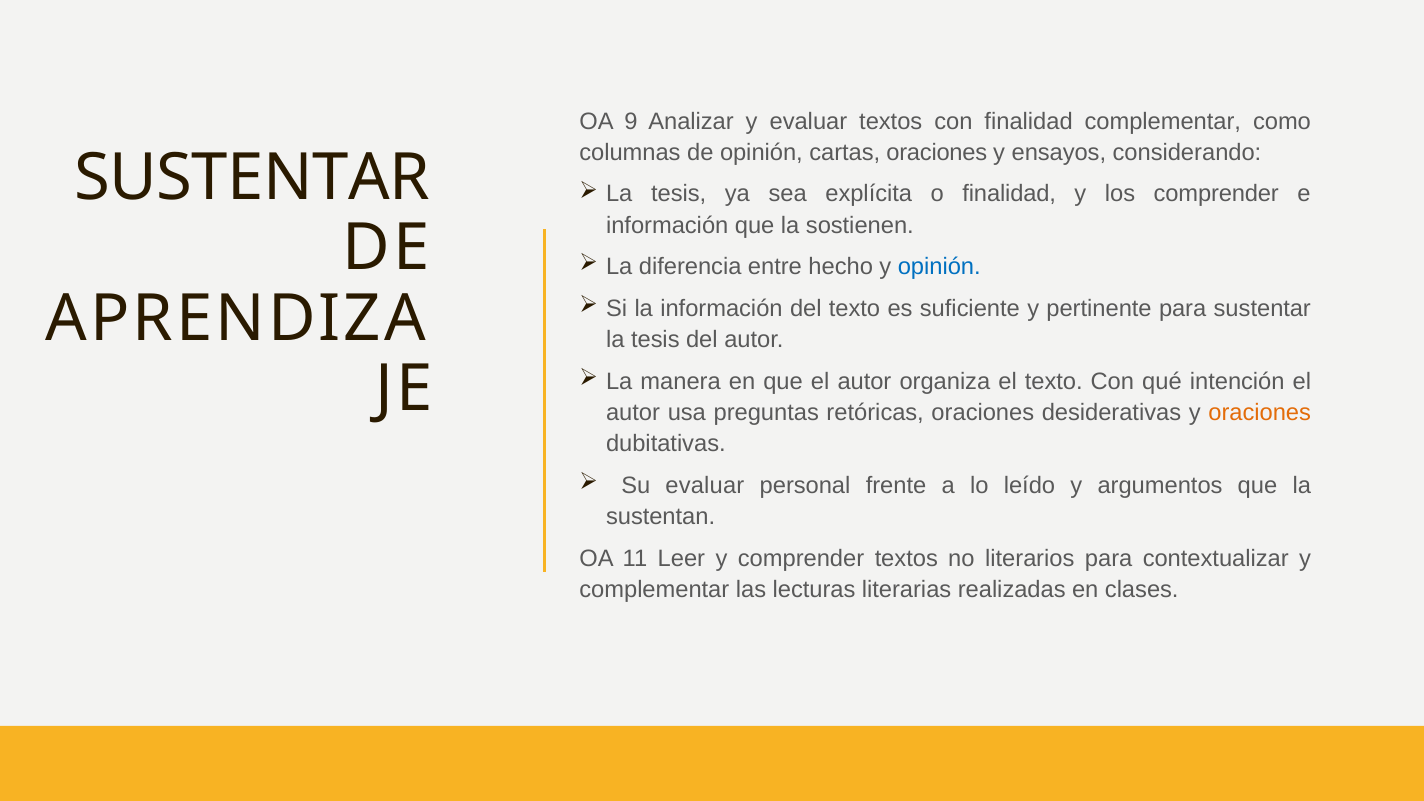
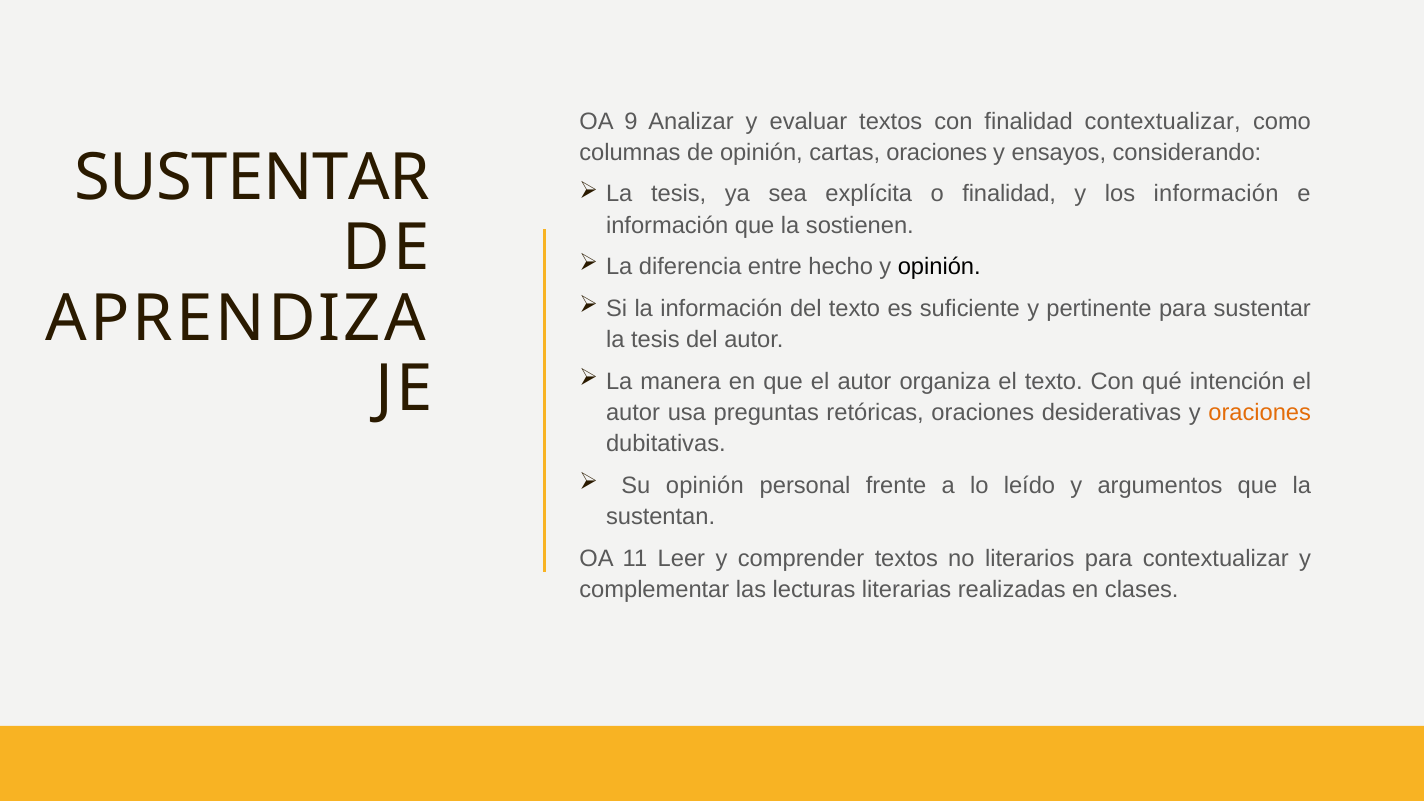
finalidad complementar: complementar -> contextualizar (1163, 121)
los comprender: comprender -> información (1216, 194)
opinión colour: blue -> black (939, 267)
Su evaluar: evaluar -> opinión (705, 486)
